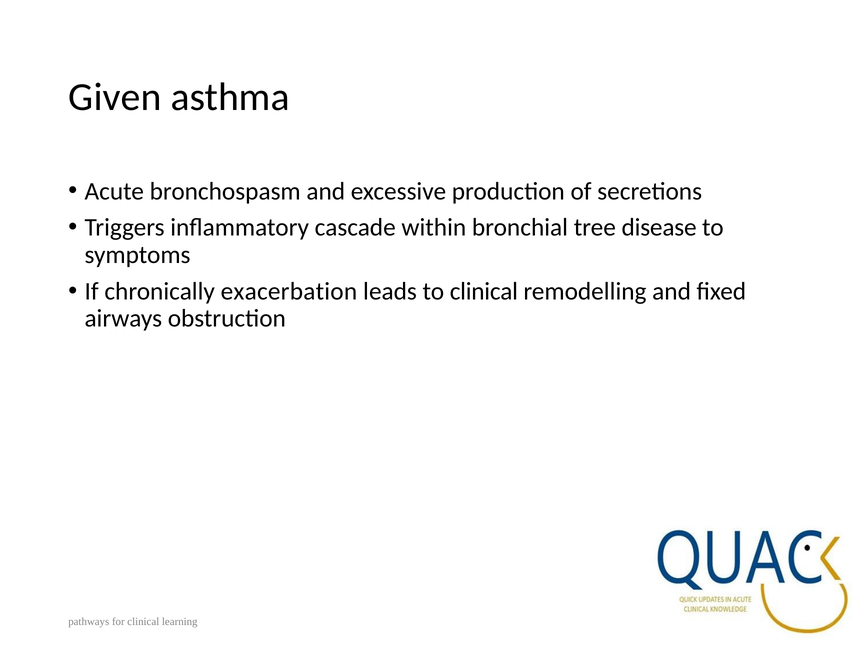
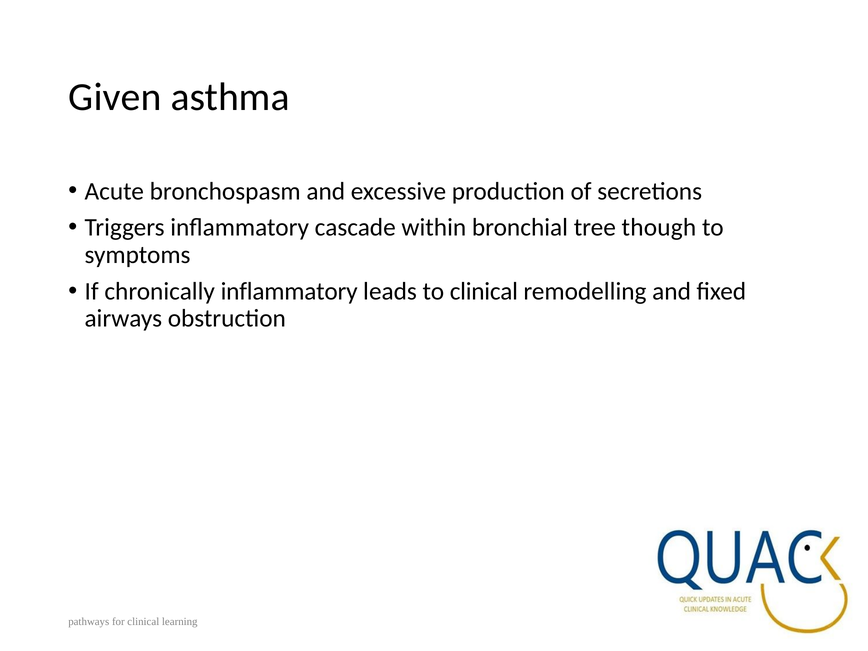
disease: disease -> though (659, 228)
chronically exacerbation: exacerbation -> inflammatory (289, 291)
